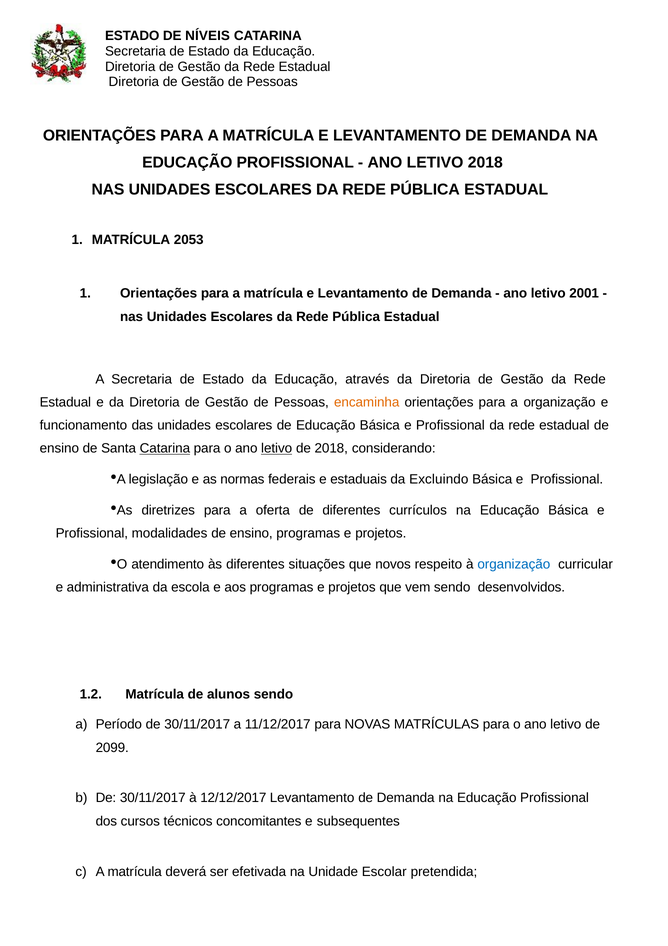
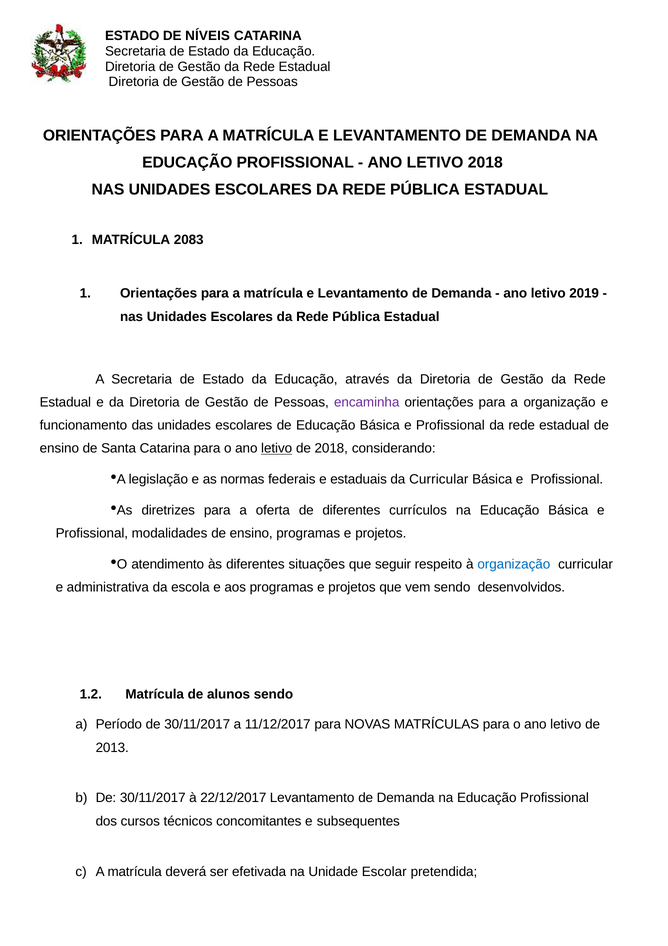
2053: 2053 -> 2083 (189, 239)
2001: 2001 -> 2019 (584, 293)
encaminha colour: orange -> purple (367, 402)
Catarina underline: present -> none (165, 448)
da Excluindo: Excluindo -> Curricular (439, 479)
novos: novos -> seguir (393, 564)
2099: 2099 -> 2013 (112, 747)
12/12/2017: 12/12/2017 -> 22/12/2017 (233, 797)
